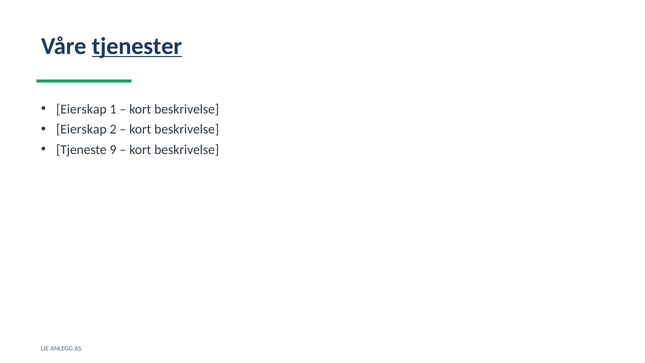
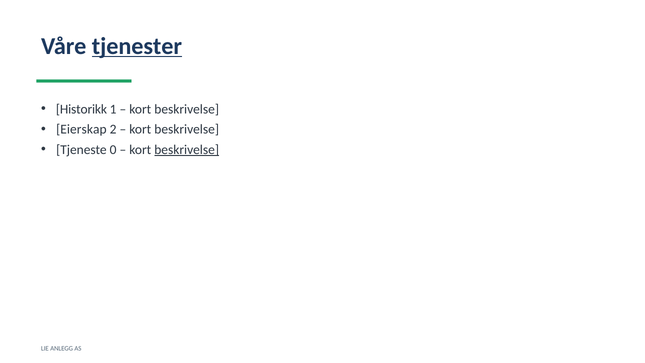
Eierskap: Eierskap -> Historikk (81, 109)
9: 9 -> 0 (113, 150)
beskrivelse underline: none -> present (187, 150)
